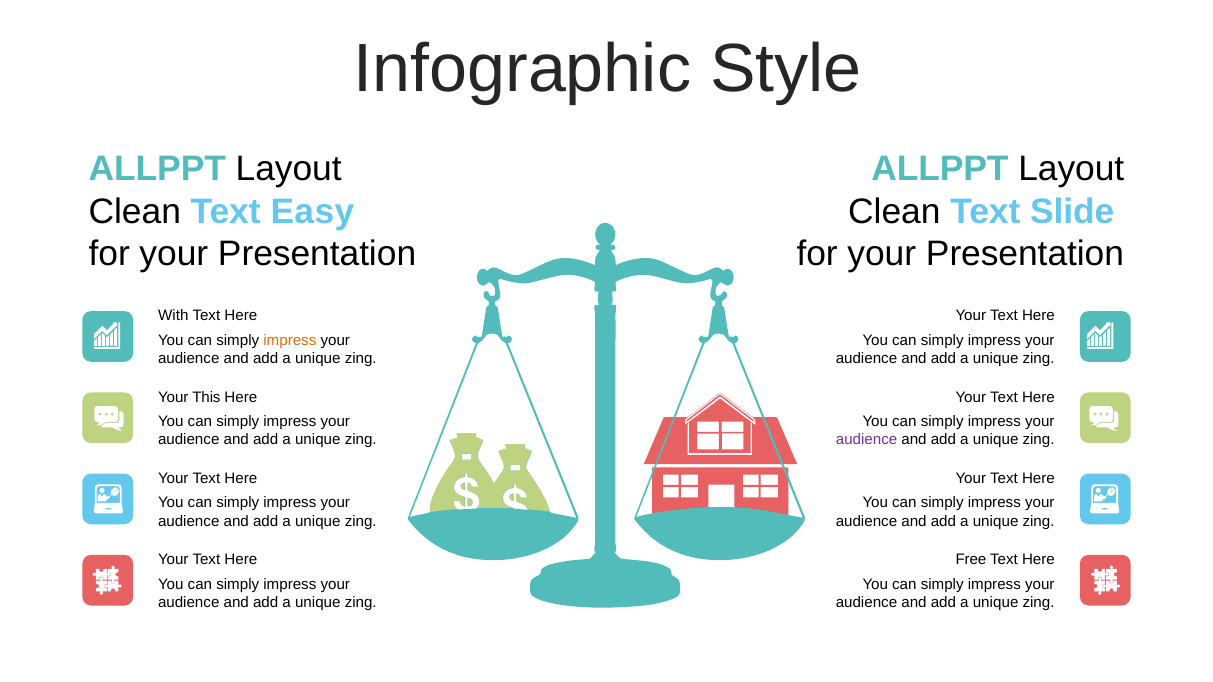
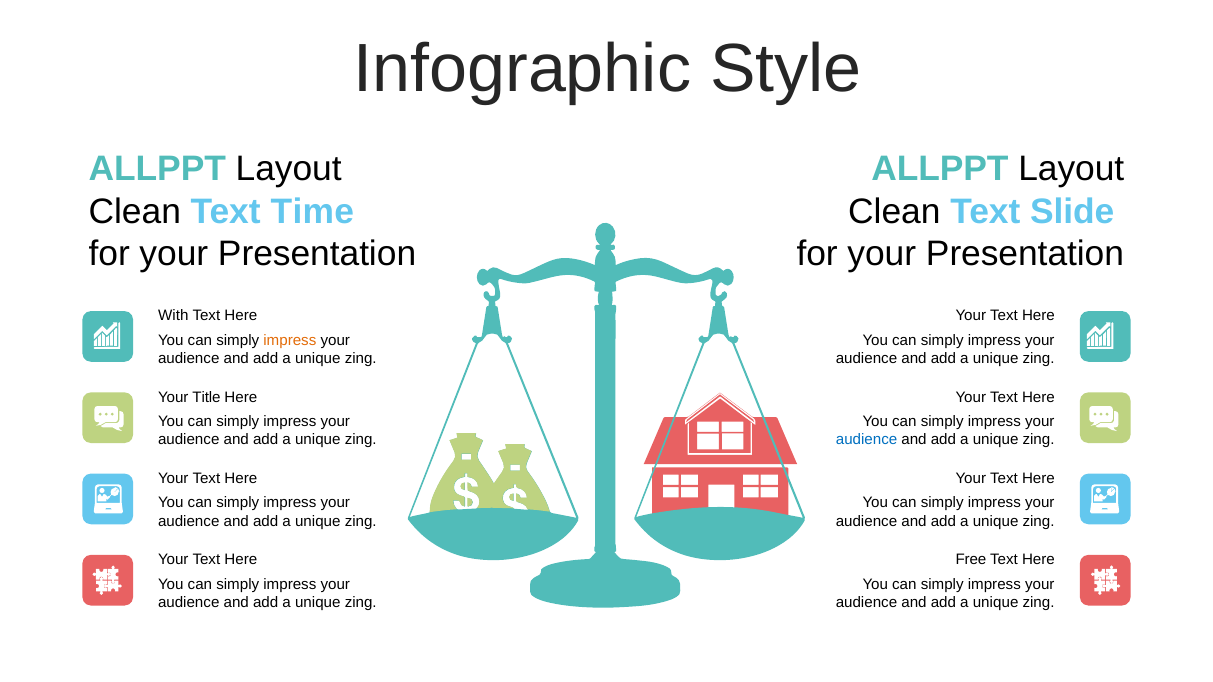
Easy: Easy -> Time (312, 212)
This: This -> Title (206, 397)
audience colour: purple -> blue (867, 440)
